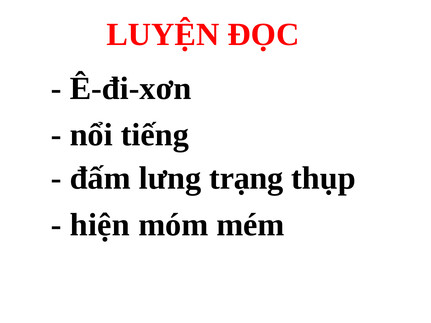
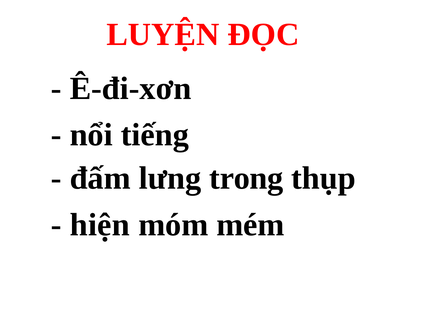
trạng: trạng -> trong (246, 178)
